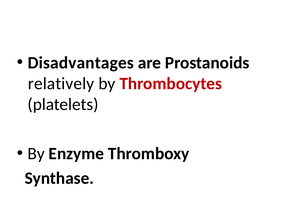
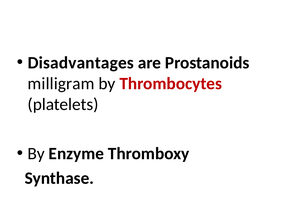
relatively: relatively -> milligram (61, 83)
